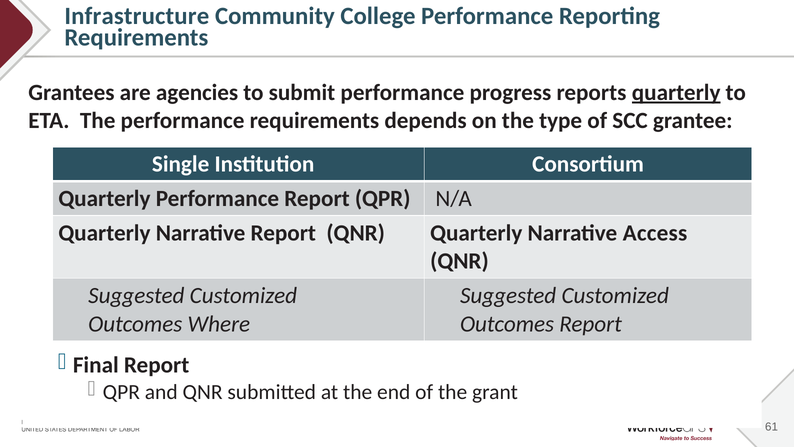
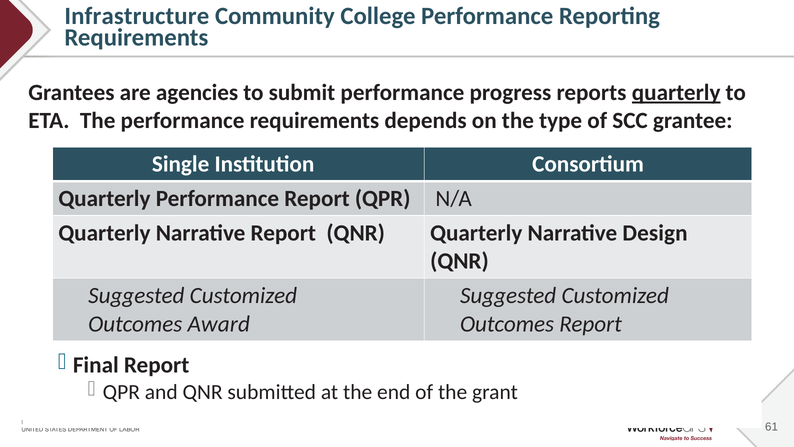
Access: Access -> Design (655, 233)
Where: Where -> Award (219, 324)
